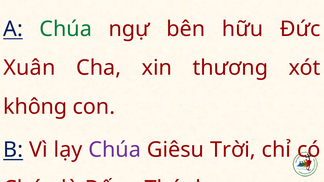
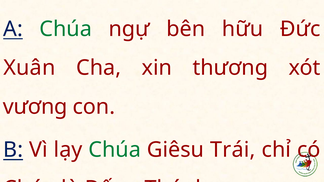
không: không -> vương (35, 107)
Chúa colour: purple -> green (115, 150)
Trời: Trời -> Trái (233, 150)
